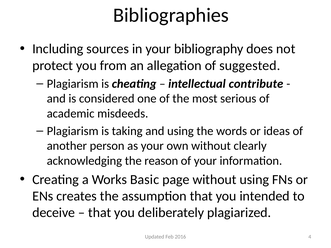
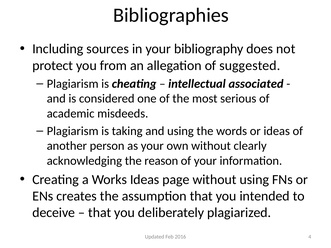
contribute: contribute -> associated (256, 84)
Works Basic: Basic -> Ideas (145, 180)
